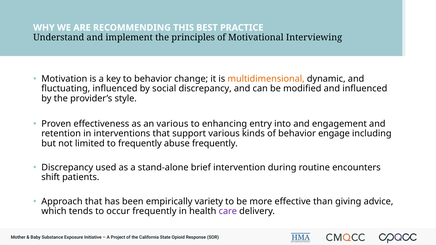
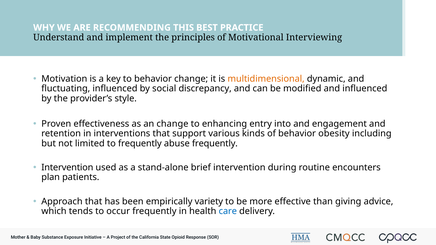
an various: various -> change (172, 124)
engage: engage -> obesity (334, 134)
Discrepancy: Discrepancy -> Intervention (67, 168)
shift: shift -> plan (51, 178)
care colour: purple -> blue (228, 212)
